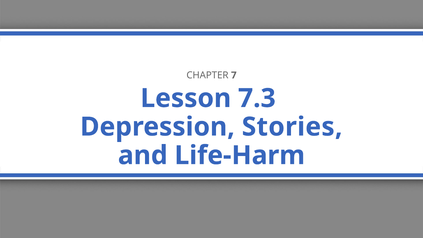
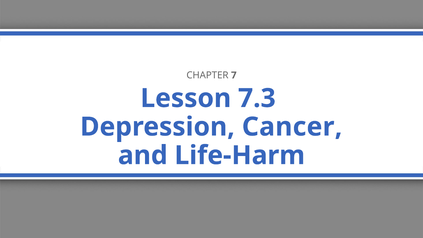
Stories: Stories -> Cancer (292, 127)
